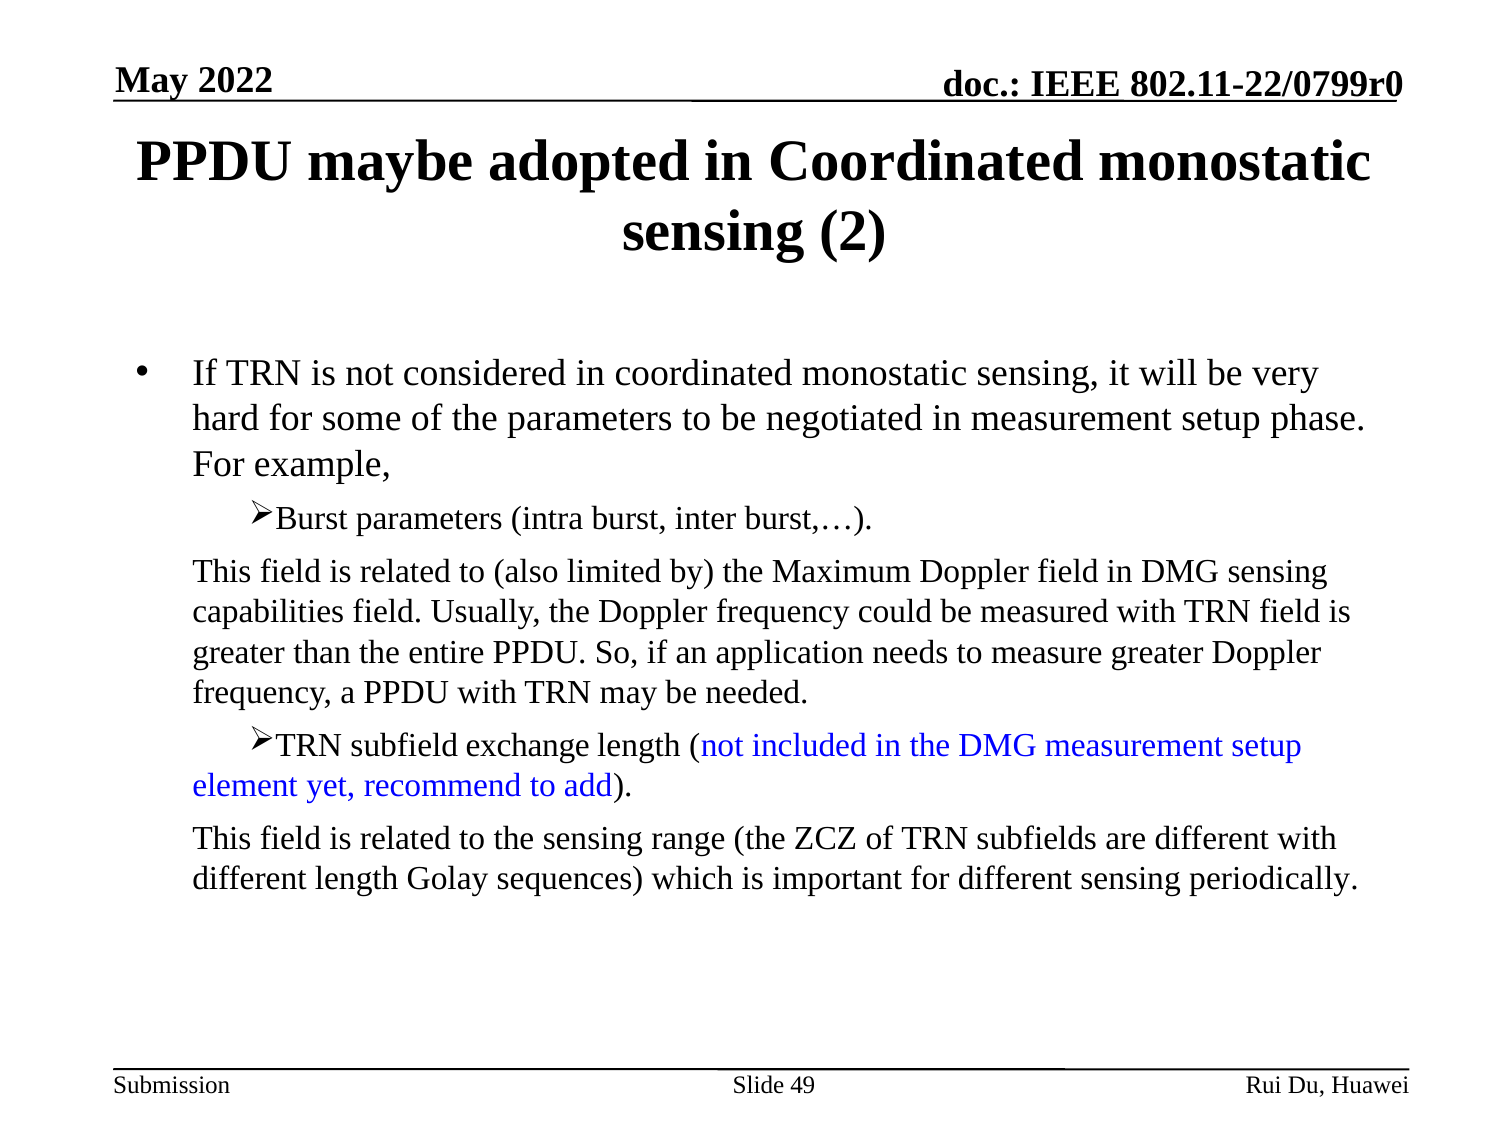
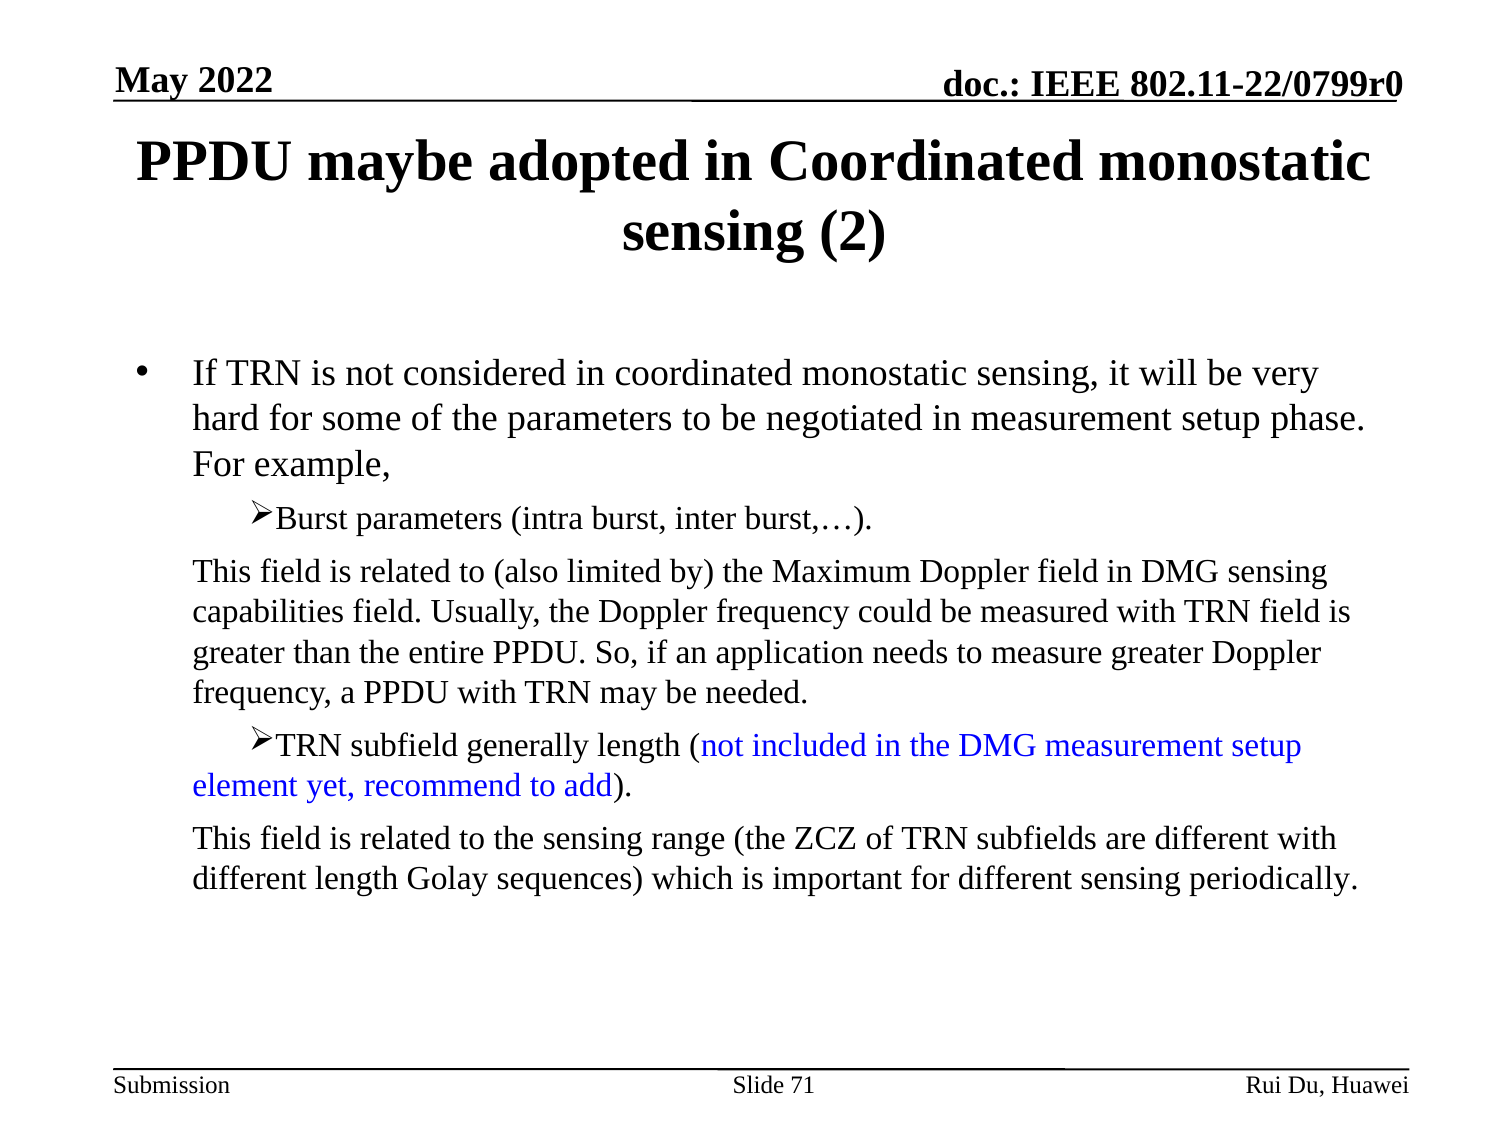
exchange: exchange -> generally (528, 745)
49: 49 -> 71 (803, 1086)
